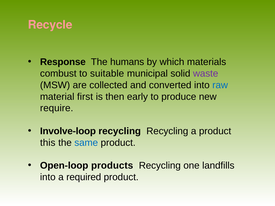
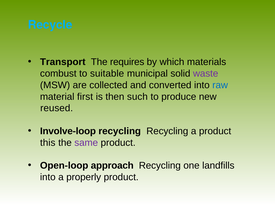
Recycle colour: pink -> light blue (50, 25)
Response: Response -> Transport (63, 62)
humans: humans -> requires (127, 62)
early: early -> such (137, 97)
require: require -> reused (57, 108)
same colour: blue -> purple (86, 143)
products: products -> approach (112, 166)
required: required -> properly (84, 177)
